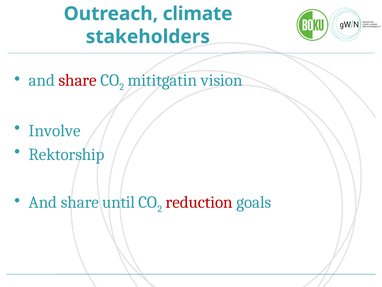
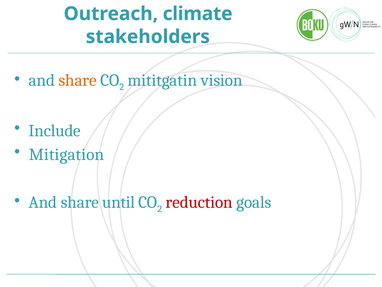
share colour: red -> orange (78, 80)
Involve: Involve -> Include (55, 131)
Rektorship: Rektorship -> Mitigation (66, 154)
